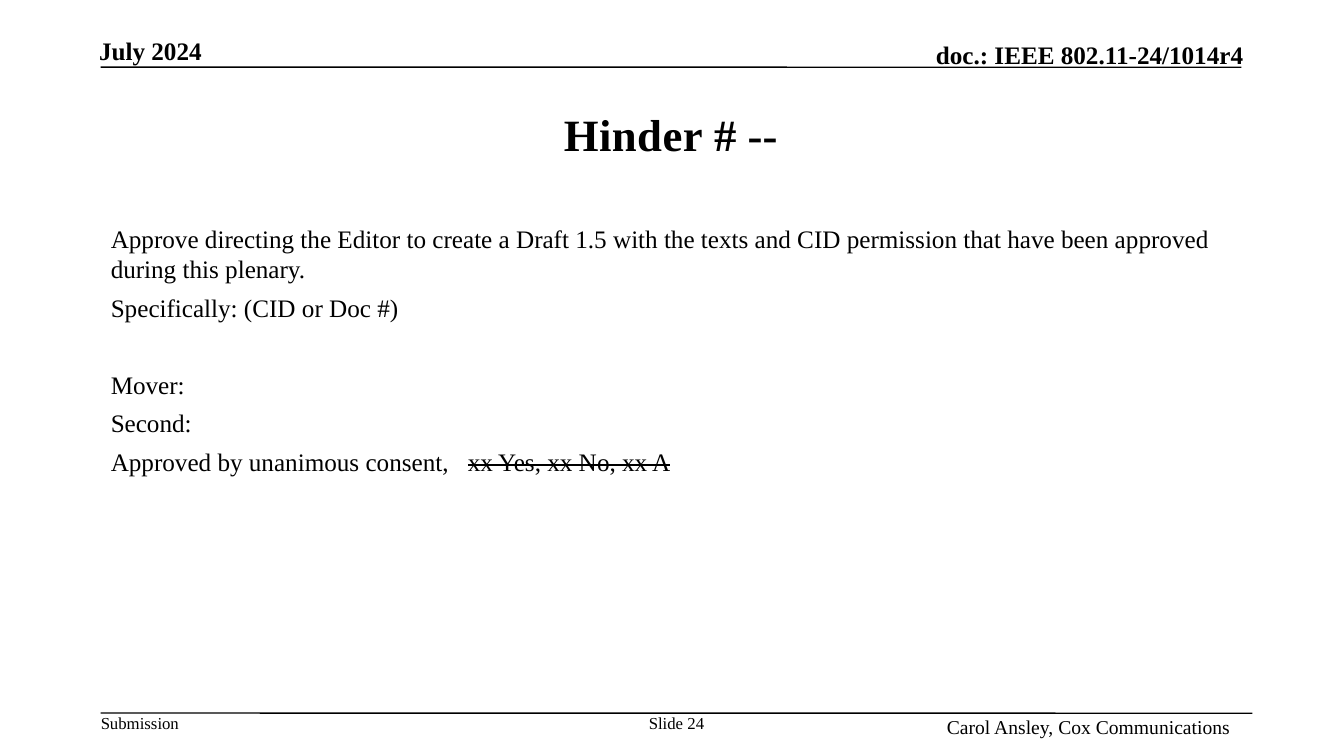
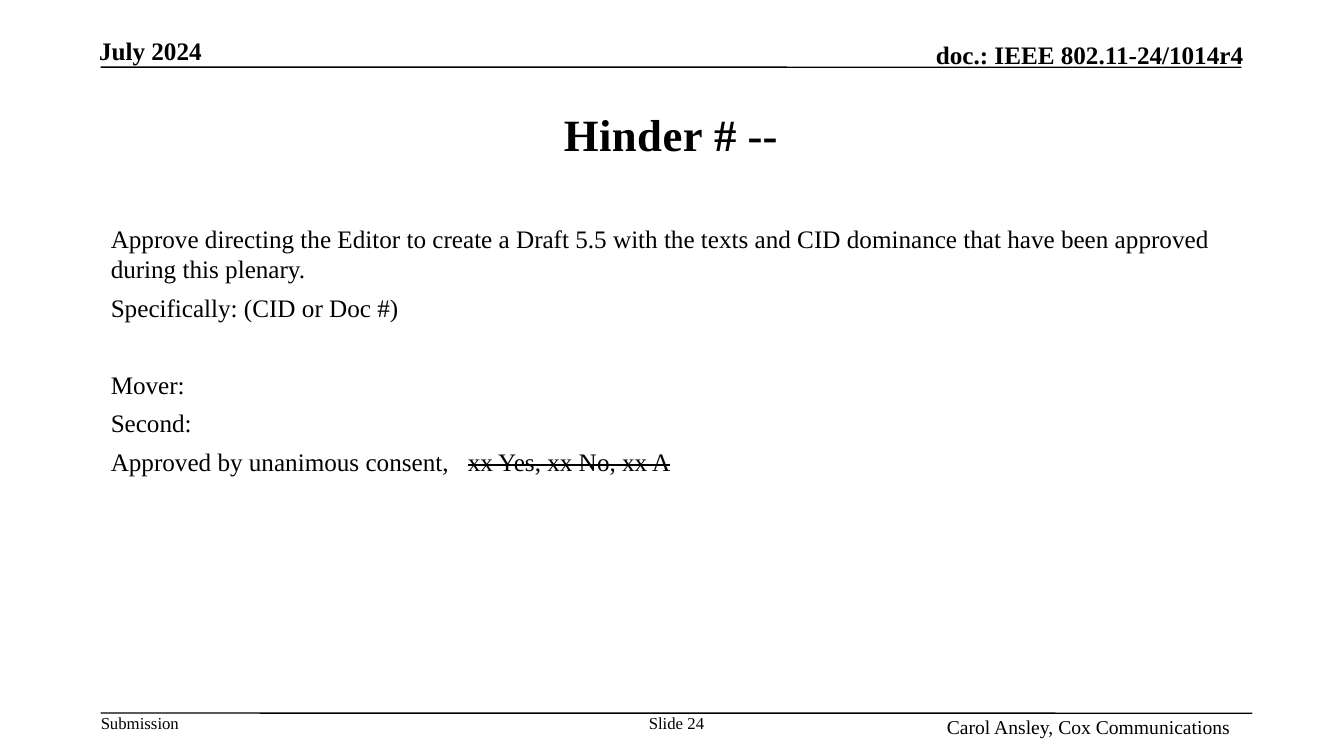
1.5: 1.5 -> 5.5 (591, 240)
permission: permission -> dominance (902, 240)
